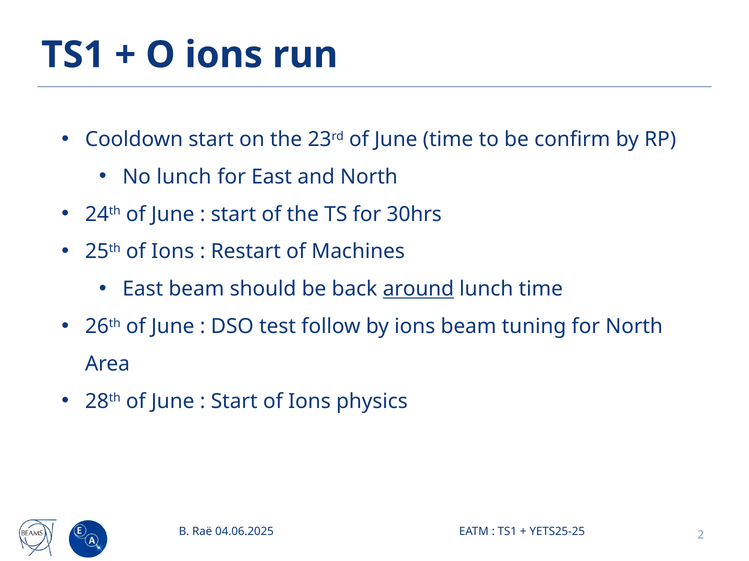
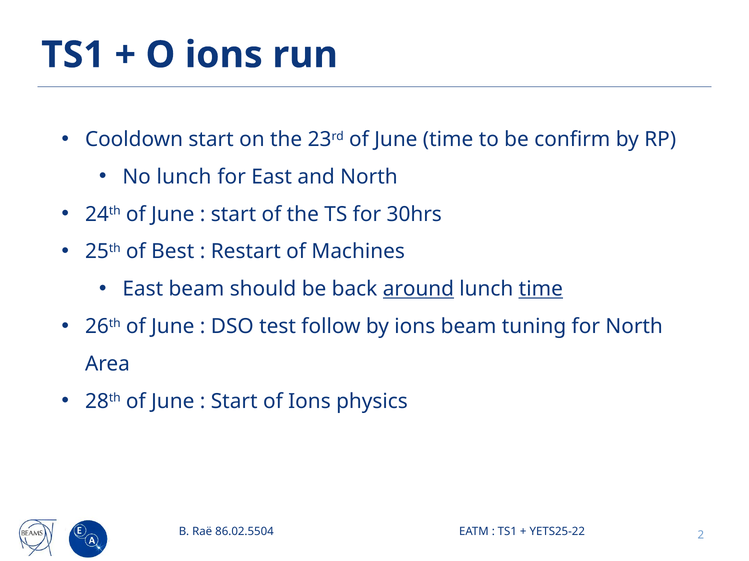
25th of Ions: Ions -> Best (173, 252)
time underline: none -> present (541, 289)
04.06.2025: 04.06.2025 -> 86.02.5504 (244, 532)
YETS25-25: YETS25-25 -> YETS25-22 (557, 532)
